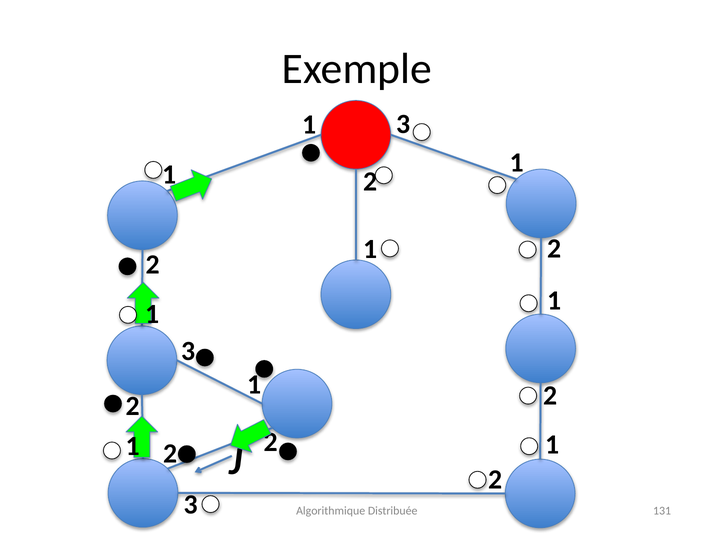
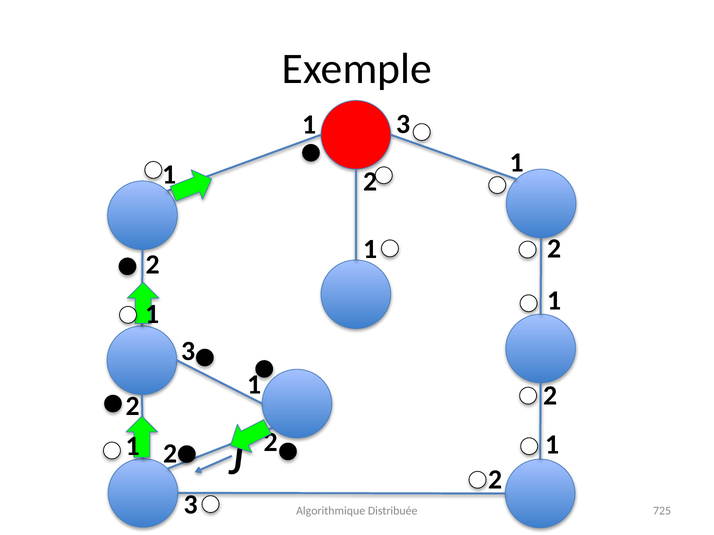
131: 131 -> 725 (662, 511)
